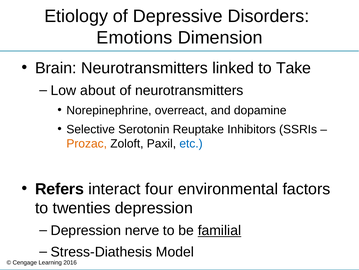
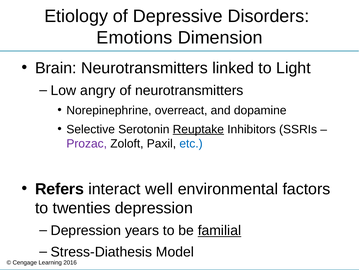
Take: Take -> Light (293, 68)
about: about -> angry (98, 90)
Reuptake underline: none -> present (198, 129)
Prozac colour: orange -> purple (87, 143)
four: four -> well (159, 188)
nerve: nerve -> years (142, 230)
